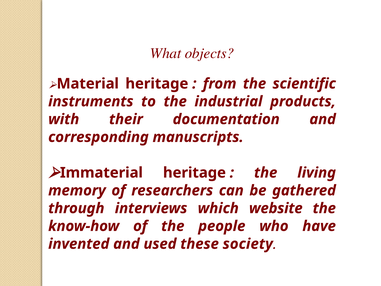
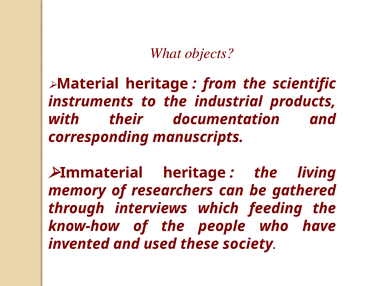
website: website -> feeding (276, 208)
